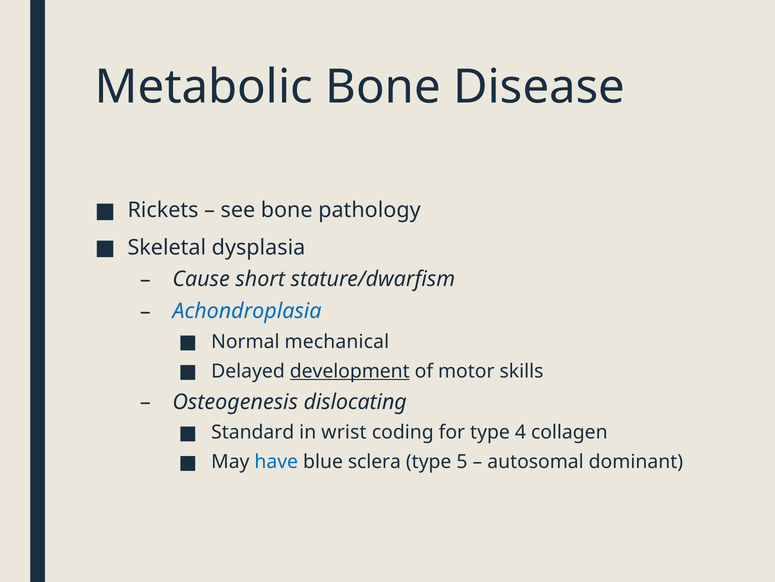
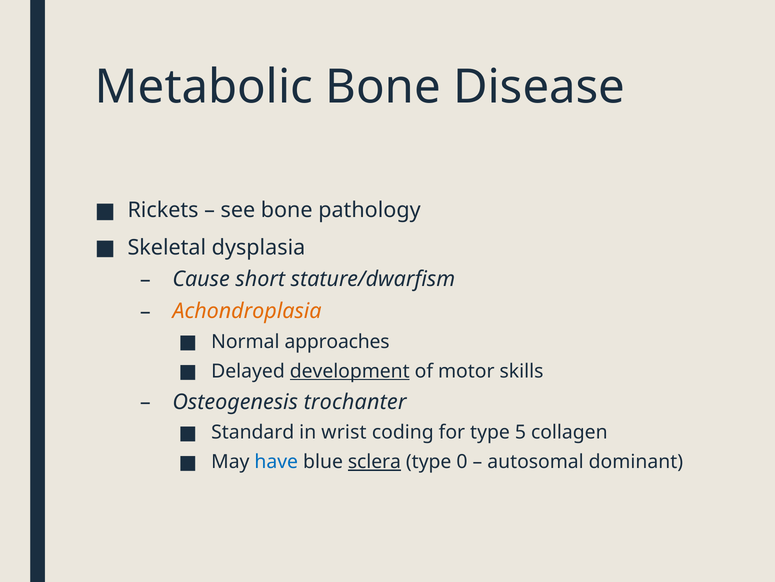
Achondroplasia colour: blue -> orange (247, 311)
mechanical: mechanical -> approaches (337, 341)
dislocating: dislocating -> trochanter (355, 401)
4: 4 -> 5 (520, 432)
sclera underline: none -> present (374, 461)
5: 5 -> 0 (462, 461)
